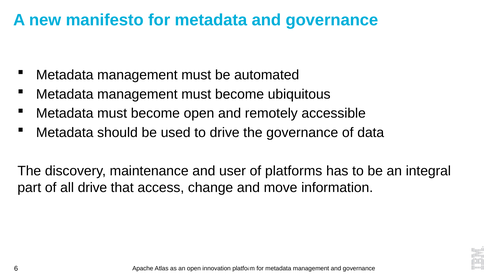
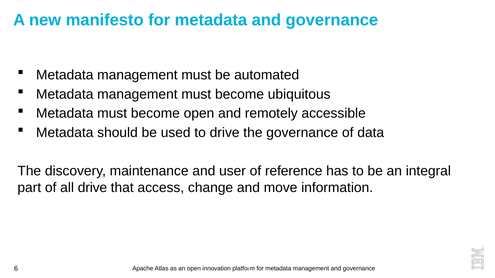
platforms: platforms -> reference (294, 171)
